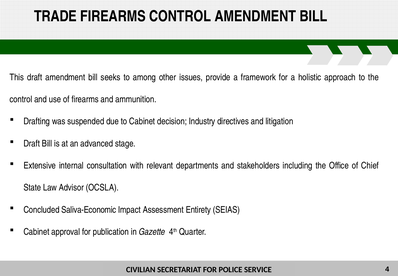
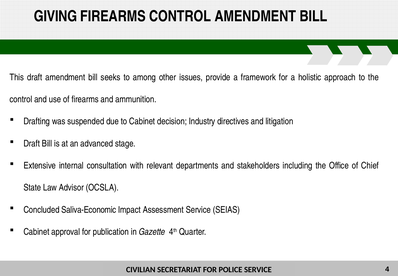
TRADE: TRADE -> GIVING (56, 16)
Assessment Entirety: Entirety -> Service (198, 209)
